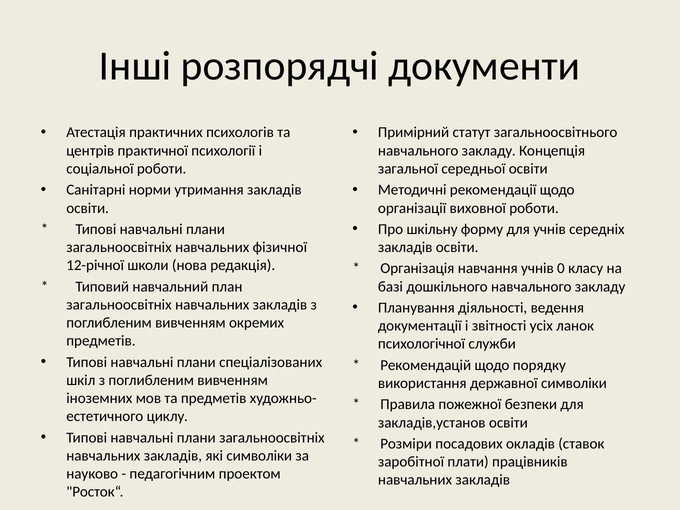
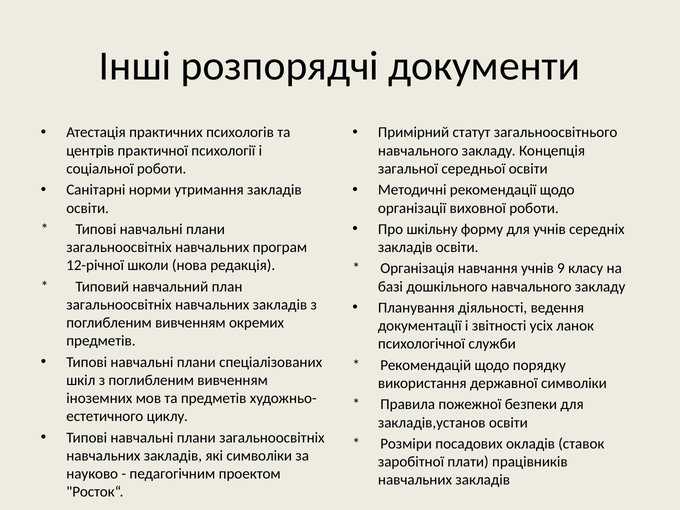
фізичної: фізичної -> програм (280, 247)
0: 0 -> 9 (561, 268)
